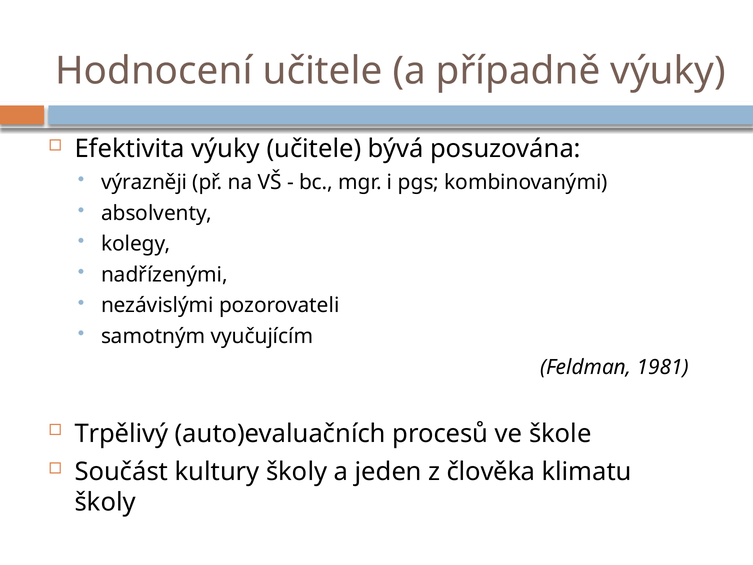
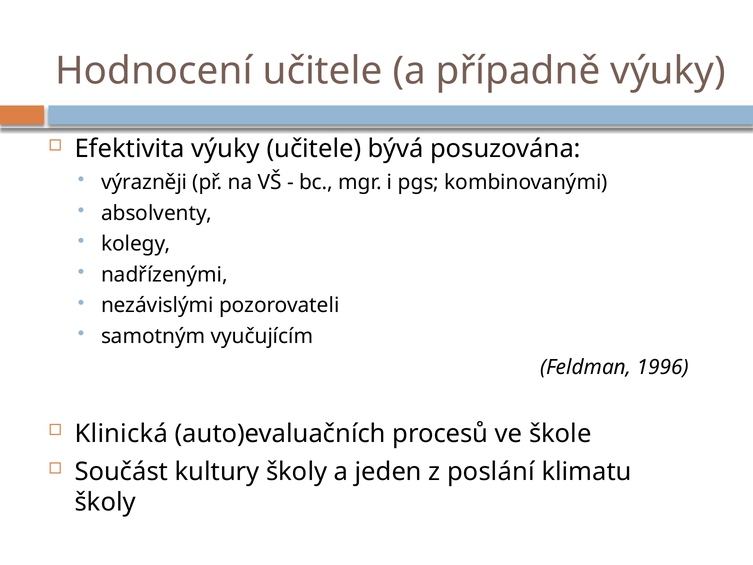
1981: 1981 -> 1996 (663, 367)
Trpělivý: Trpělivý -> Klinická (121, 433)
člověka: člověka -> poslání (491, 471)
